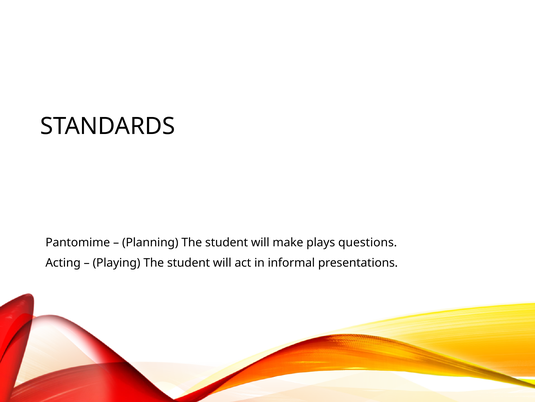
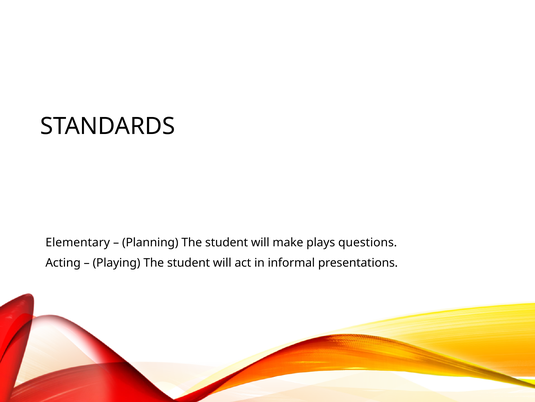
Pantomime: Pantomime -> Elementary (78, 242)
